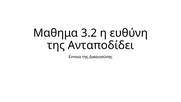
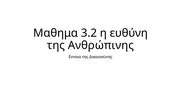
Ανταποδίδει: Ανταποδίδει -> Ανθρώπινης (101, 45)
